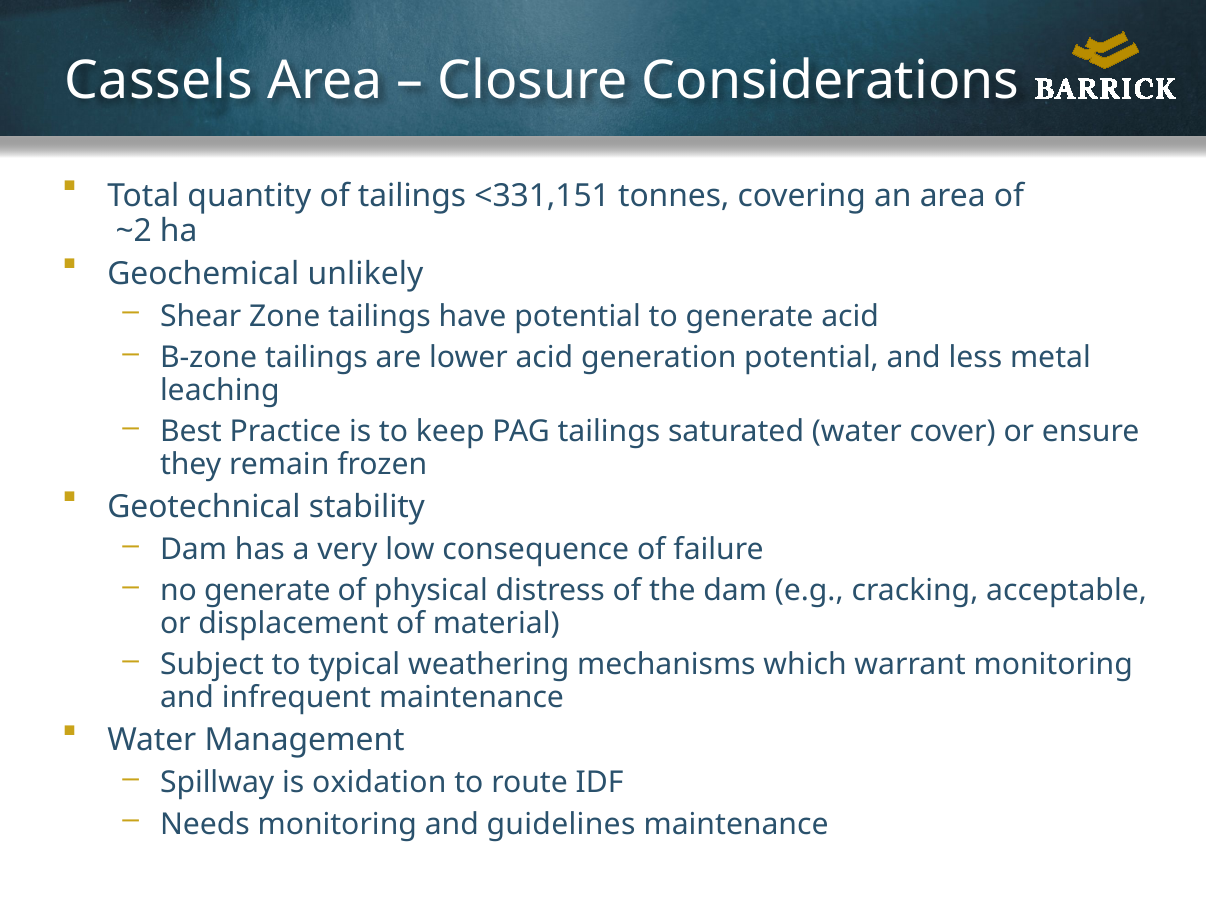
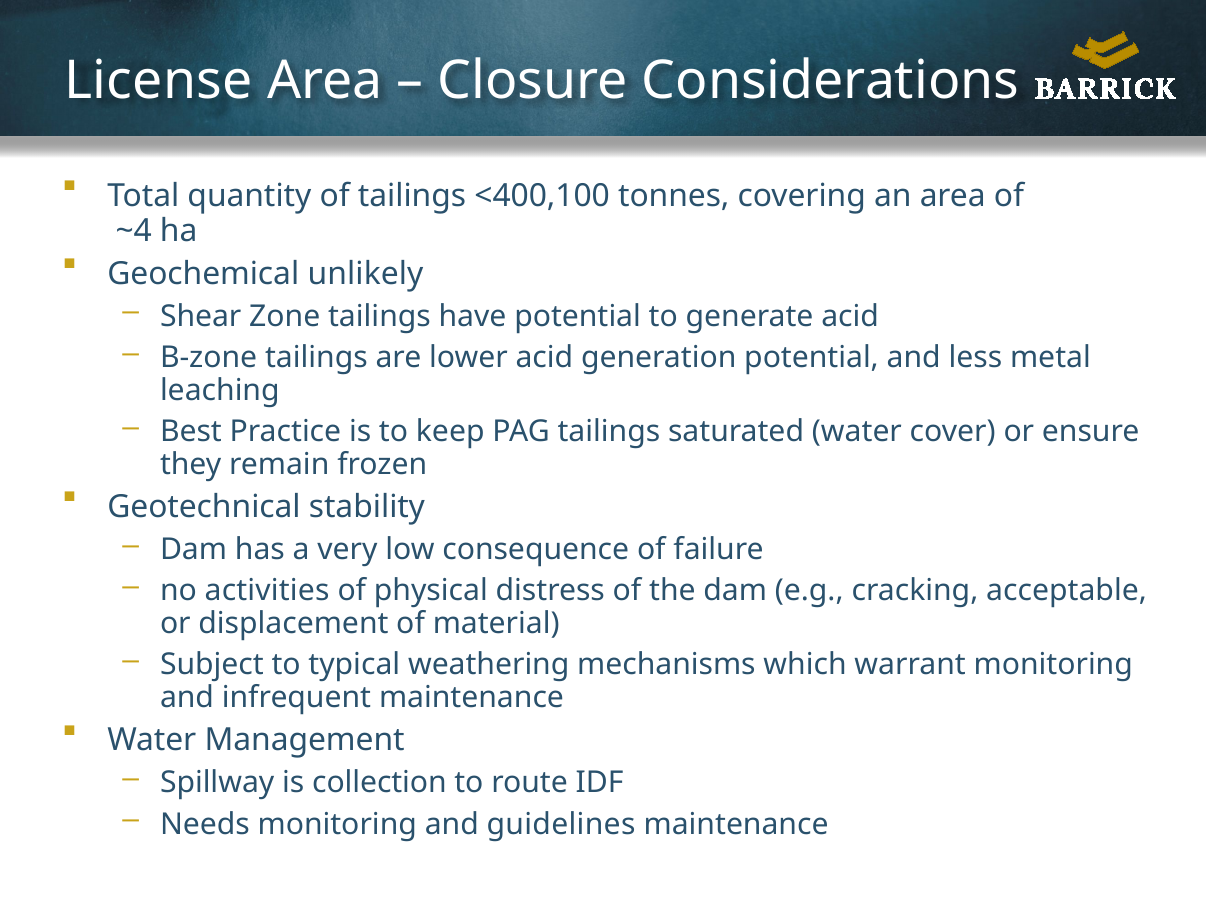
Cassels: Cassels -> License (159, 81)
<331,151: <331,151 -> <400,100 (542, 196)
~2: ~2 -> ~4 (134, 231)
no generate: generate -> activities (267, 591)
oxidation: oxidation -> collection (379, 783)
